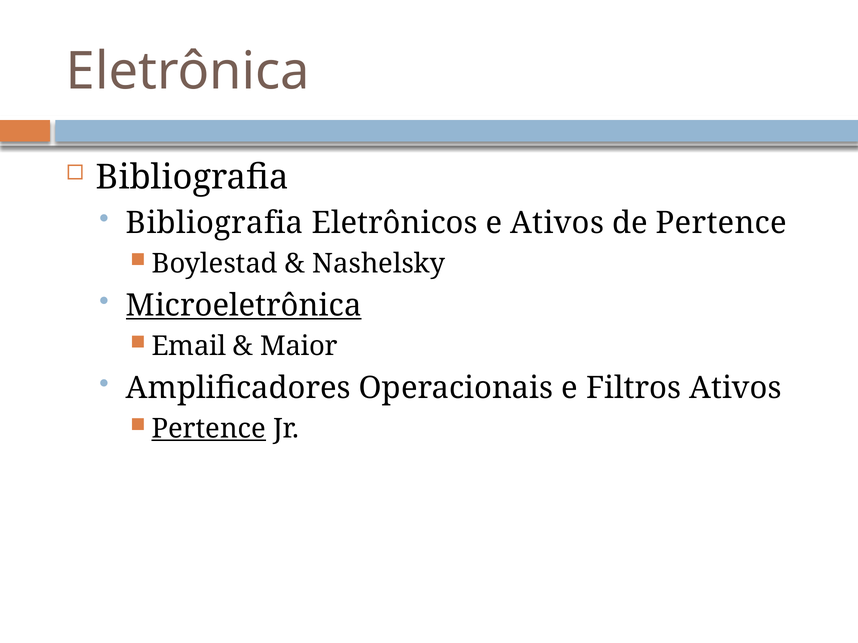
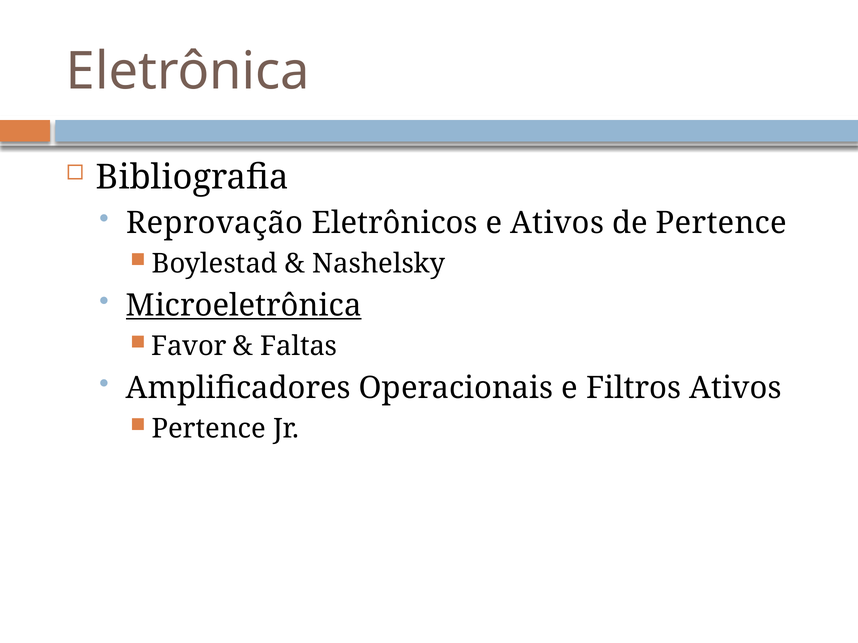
Bibliografia: Bibliografia -> Reprovação (215, 223)
Email: Email -> Favor (189, 346)
Maior: Maior -> Faltas (299, 346)
Pertence underline: present -> none (209, 429)
